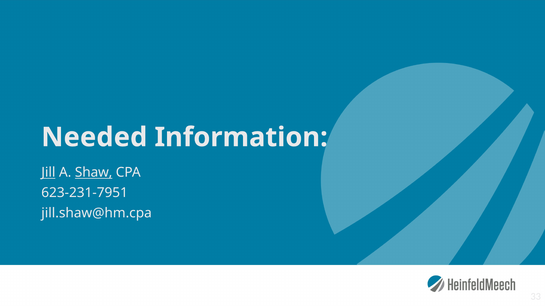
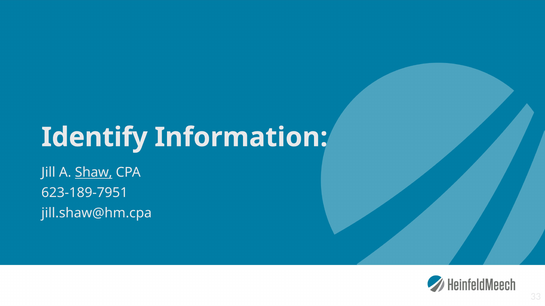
Needed: Needed -> Identify (94, 138)
Jill underline: present -> none (48, 173)
623-231-7951: 623-231-7951 -> 623-189-7951 (85, 193)
